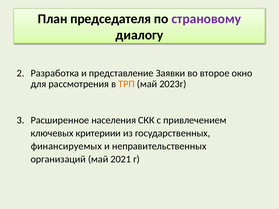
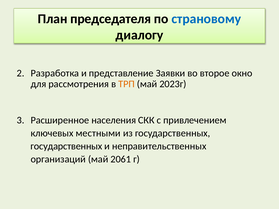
страновому colour: purple -> blue (206, 19)
критериии: критериии -> местными (98, 133)
финансируемых: финансируемых -> государственных (66, 146)
2021: 2021 -> 2061 (121, 159)
